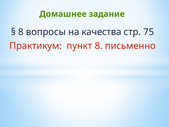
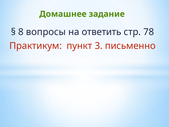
качества: качества -> ответить (101, 32)
75: 75 -> 78 (149, 32)
пункт 8: 8 -> 3 (99, 46)
